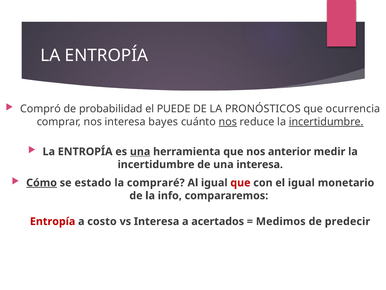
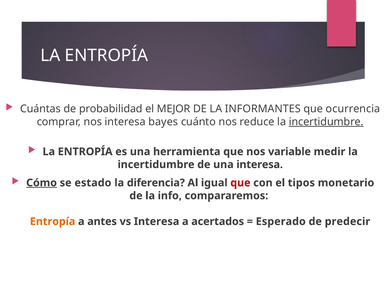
Compró: Compró -> Cuántas (40, 109)
PUEDE: PUEDE -> MEJOR (174, 109)
PRONÓSTICOS: PRONÓSTICOS -> INFORMANTES (263, 109)
nos underline: present -> none (228, 122)
una underline: present -> none (140, 151)
anterior: anterior -> variable (290, 151)
compraré: compraré -> diferencia (156, 182)
el igual: igual -> tipos (301, 182)
Entropía colour: red -> orange (53, 221)
costo: costo -> antes (102, 221)
Medimos: Medimos -> Esperado (281, 221)
